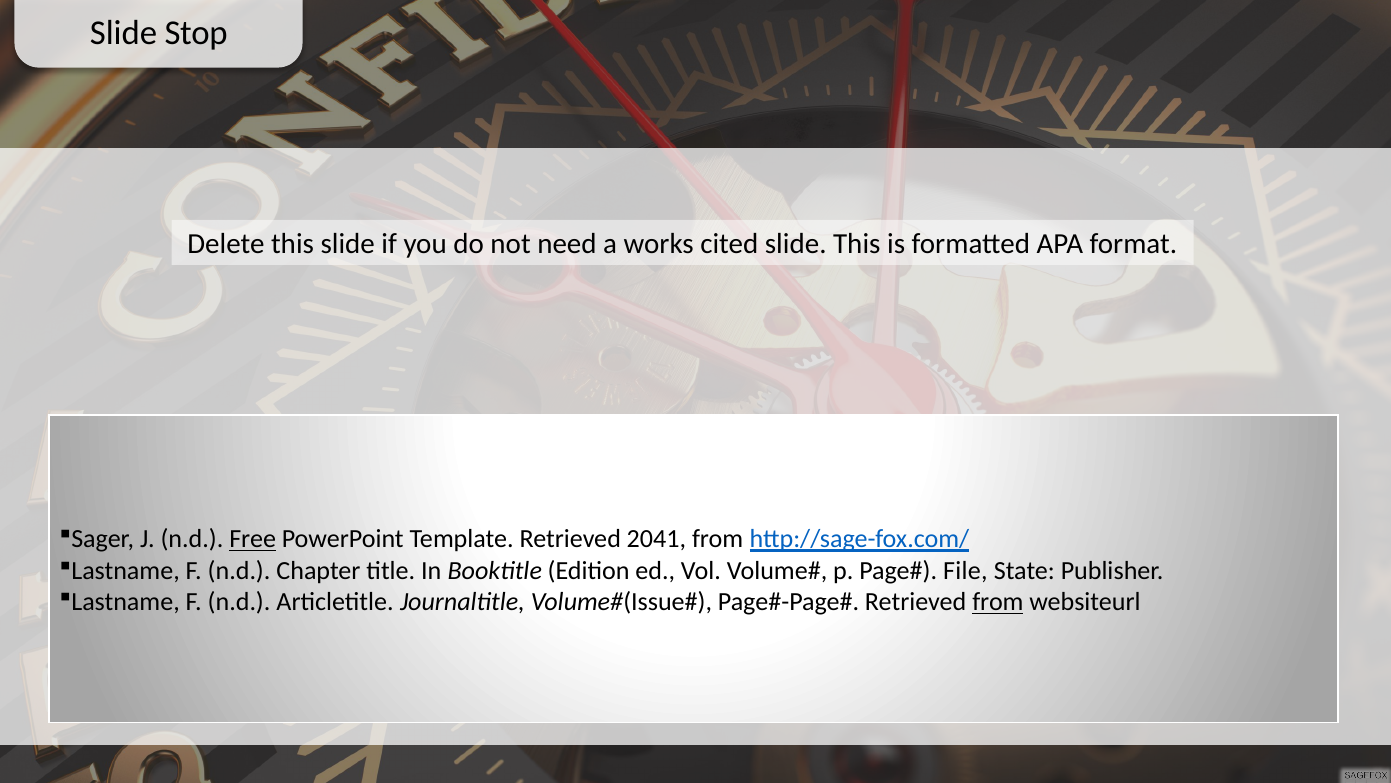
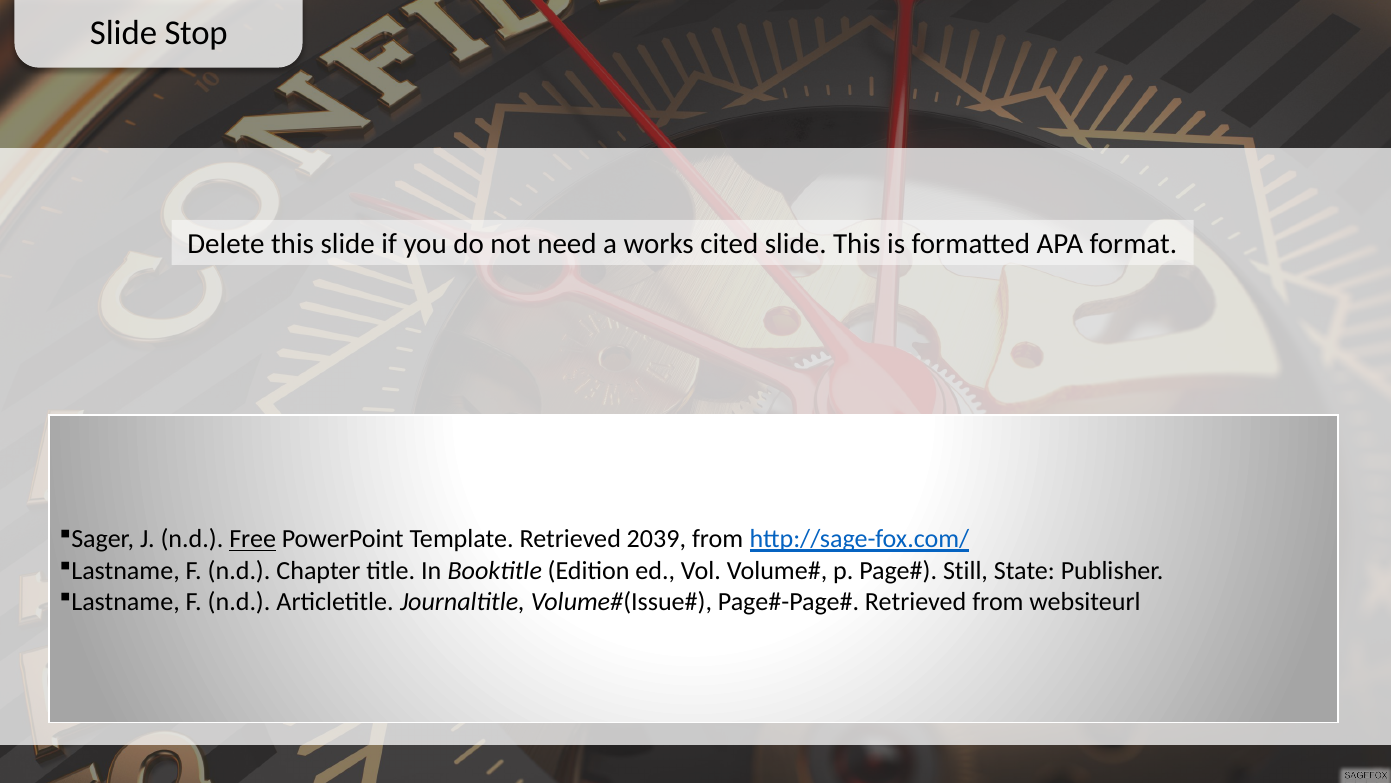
2041: 2041 -> 2039 (656, 539)
File: File -> Still (965, 571)
from underline: present -> none (998, 602)
